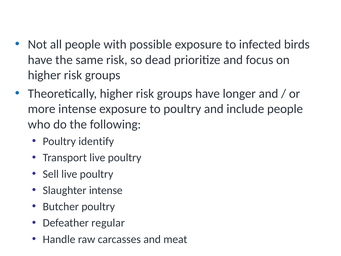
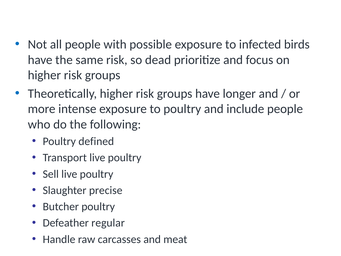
identify: identify -> defined (96, 141)
Slaughter intense: intense -> precise (106, 190)
